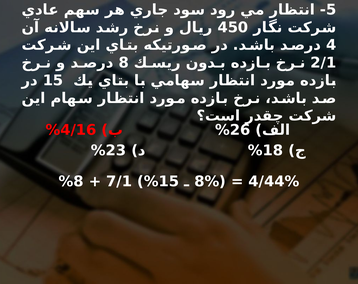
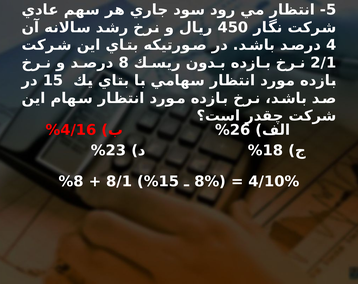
7/1: 7/1 -> 8/1 (119, 182)
4/44%: 4/44% -> 4/10% (274, 182)
